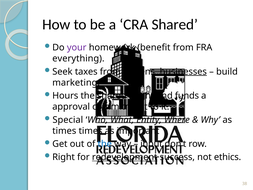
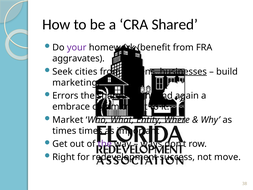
everything: everything -> aggravates (78, 58)
taxes: taxes -> cities (86, 72)
Hours: Hours -> Errors (65, 96)
funds: funds -> again (187, 96)
approval: approval -> embrace (71, 107)
Special: Special -> Market (68, 120)
the colour: blue -> purple (105, 144)
input: input -> ways (151, 144)
redevelopment underline: present -> none (125, 157)
ethics: ethics -> move (227, 157)
